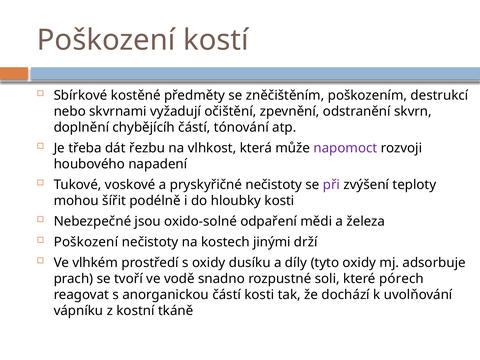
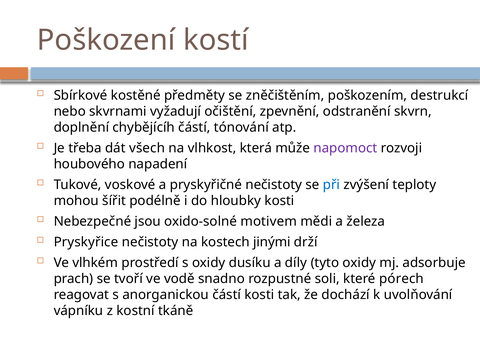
řezbu: řezbu -> všech (147, 148)
při colour: purple -> blue (331, 185)
odpaření: odpaření -> motivem (269, 221)
Poškození: Poškození -> Pryskyřice (86, 242)
